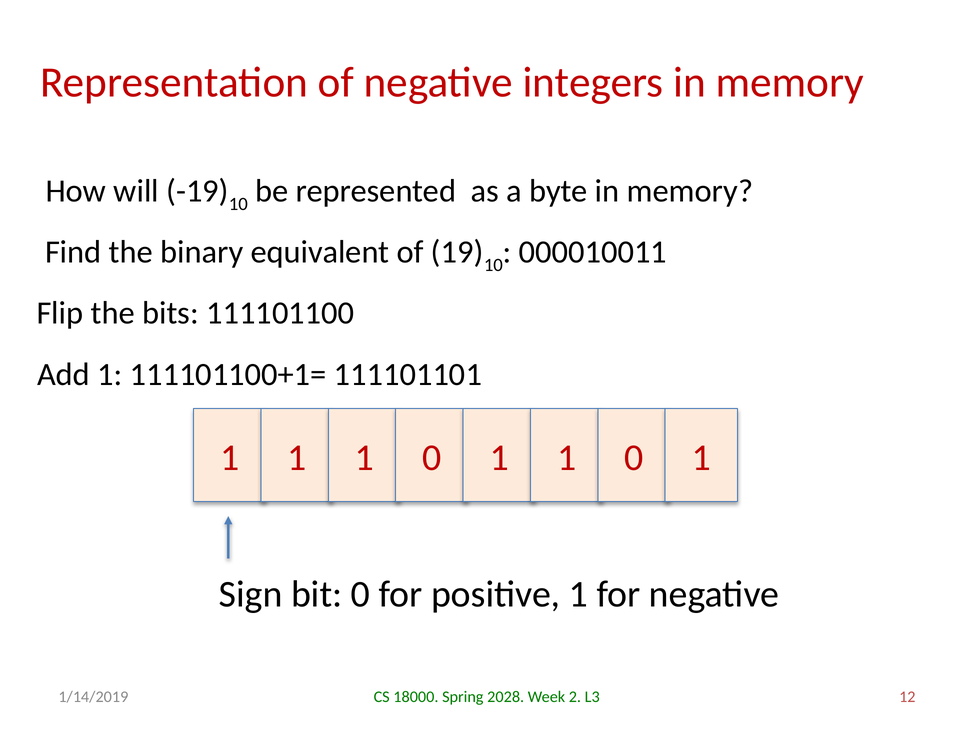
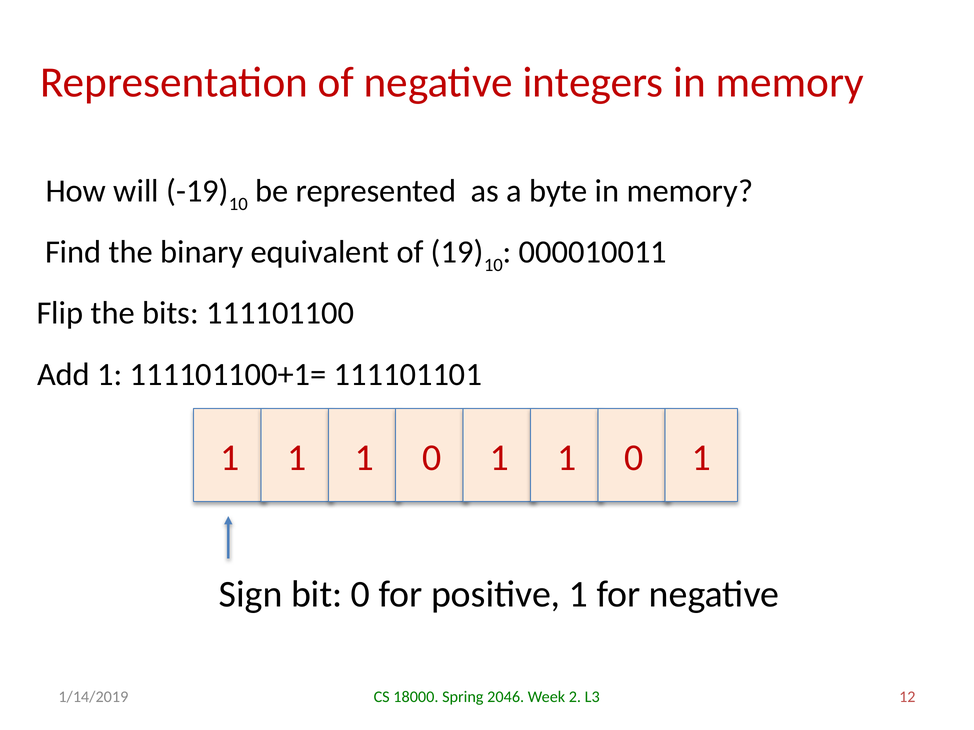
2028: 2028 -> 2046 (506, 697)
